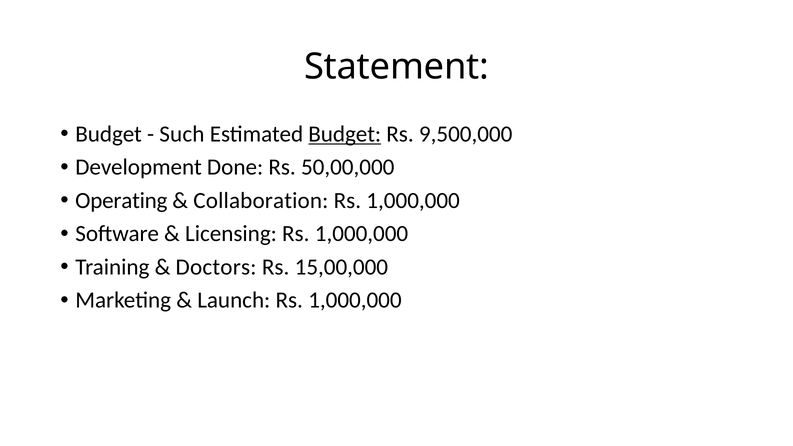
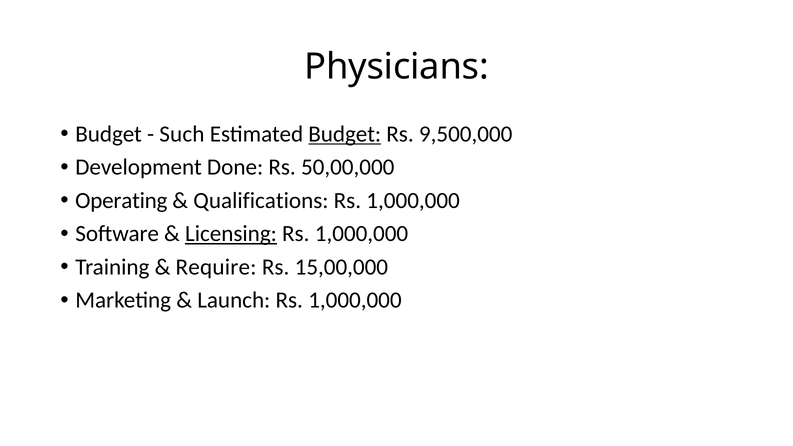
Statement: Statement -> Physicians (397, 67)
Collaboration: Collaboration -> Qualifications (261, 201)
Licensing underline: none -> present (231, 234)
Doctors: Doctors -> Require (216, 267)
